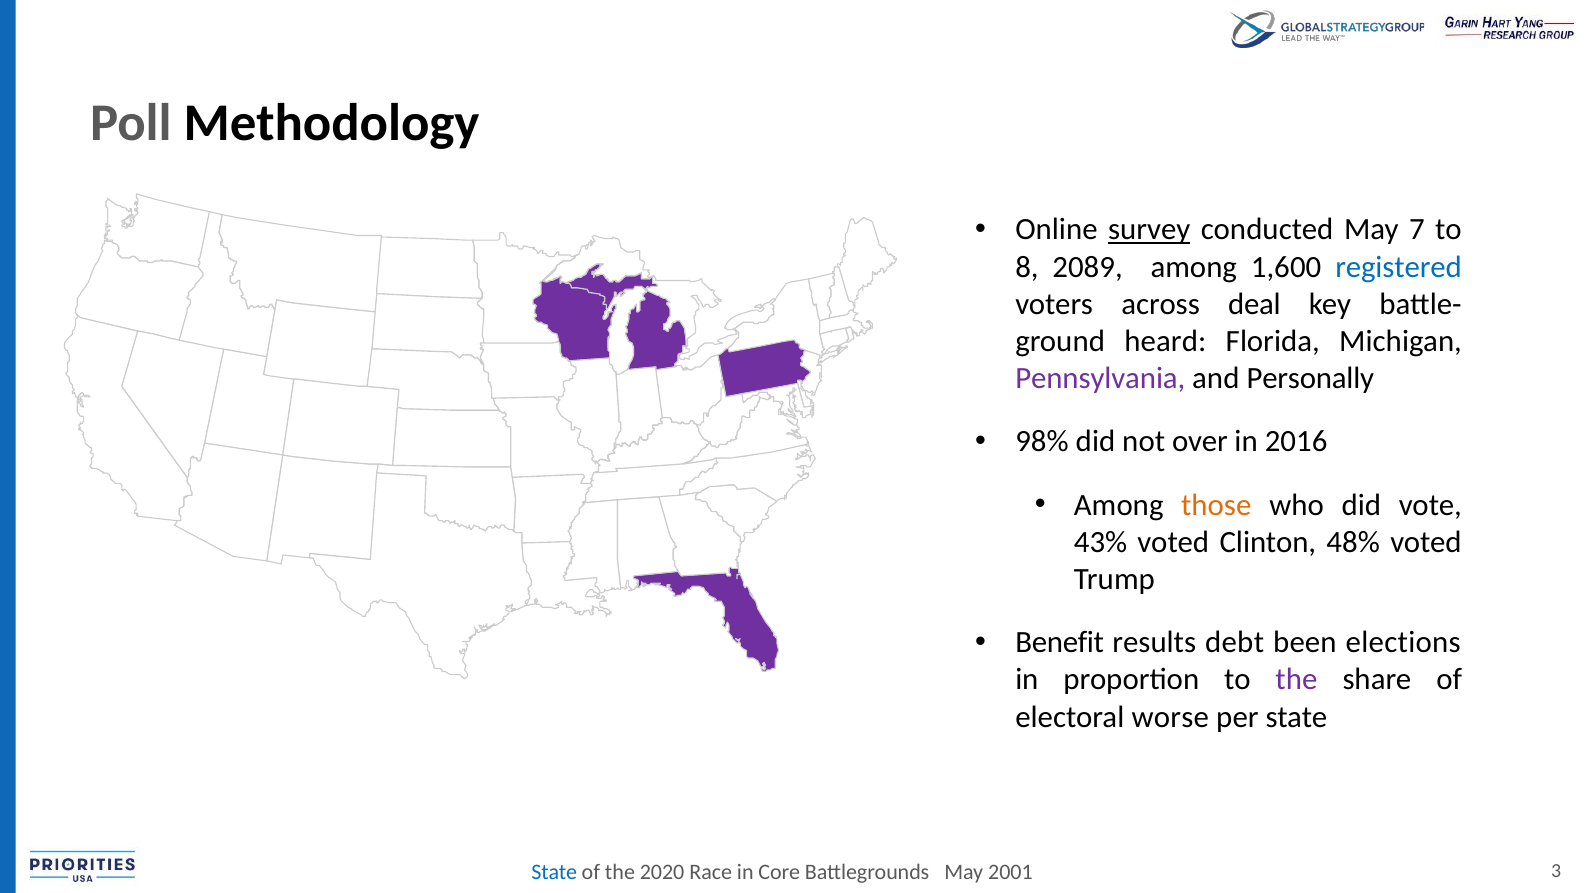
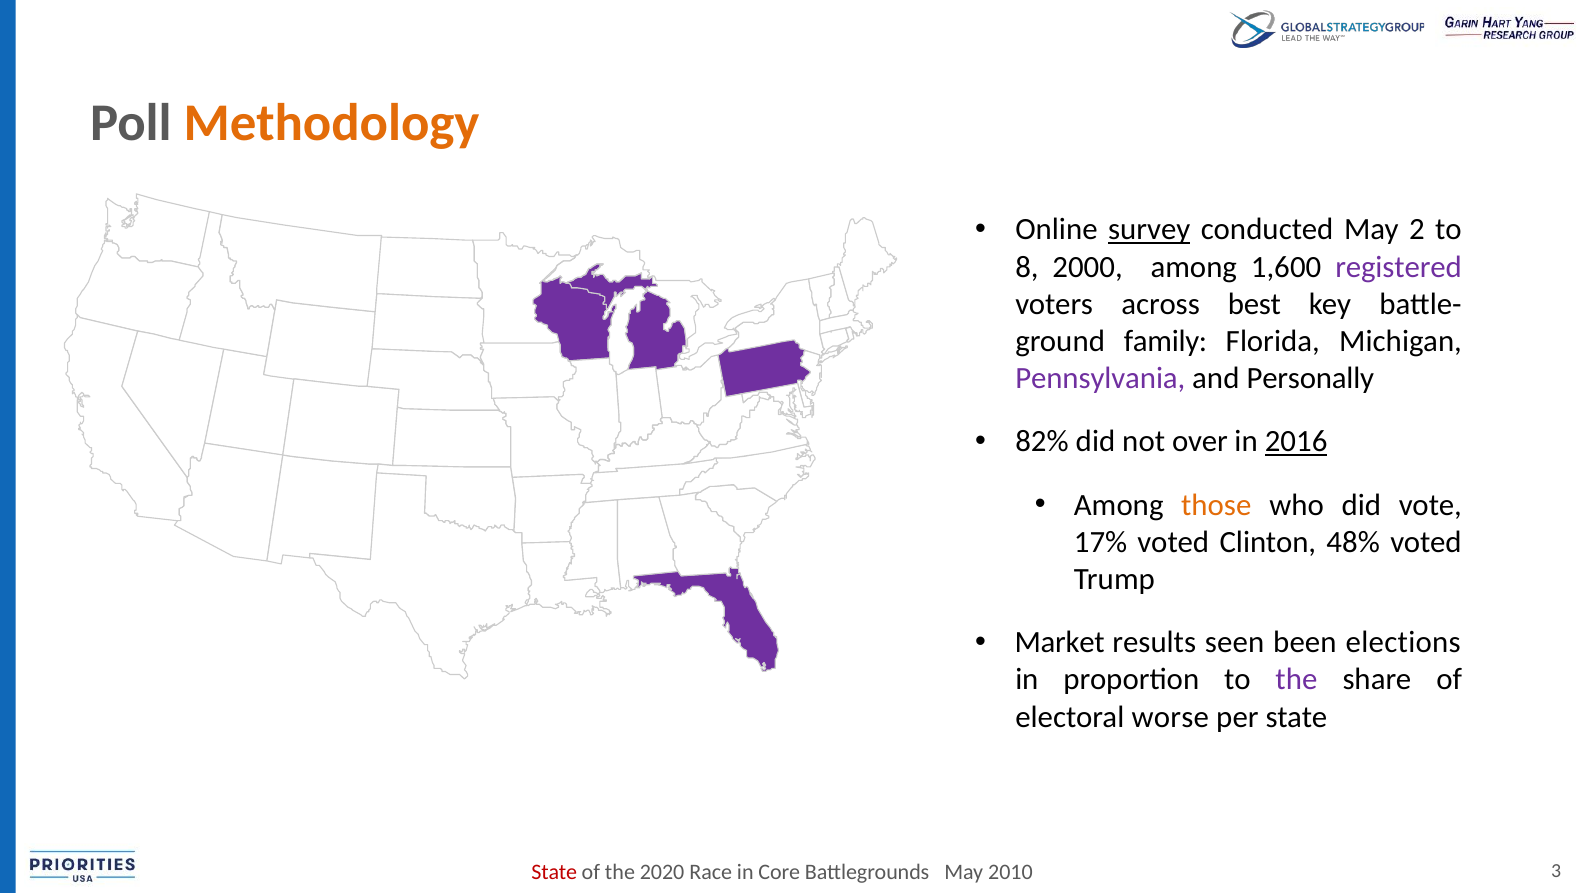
Methodology colour: black -> orange (332, 123)
7: 7 -> 2 (1417, 230)
2089: 2089 -> 2000 (1088, 267)
registered colour: blue -> purple (1399, 267)
deal: deal -> best (1254, 304)
heard: heard -> family (1166, 341)
98%: 98% -> 82% (1042, 441)
2016 underline: none -> present (1296, 441)
43%: 43% -> 17% (1101, 542)
Benefit: Benefit -> Market (1060, 642)
debt: debt -> seen (1235, 642)
State colour: blue -> red (554, 872)
2001: 2001 -> 2010 (1010, 872)
